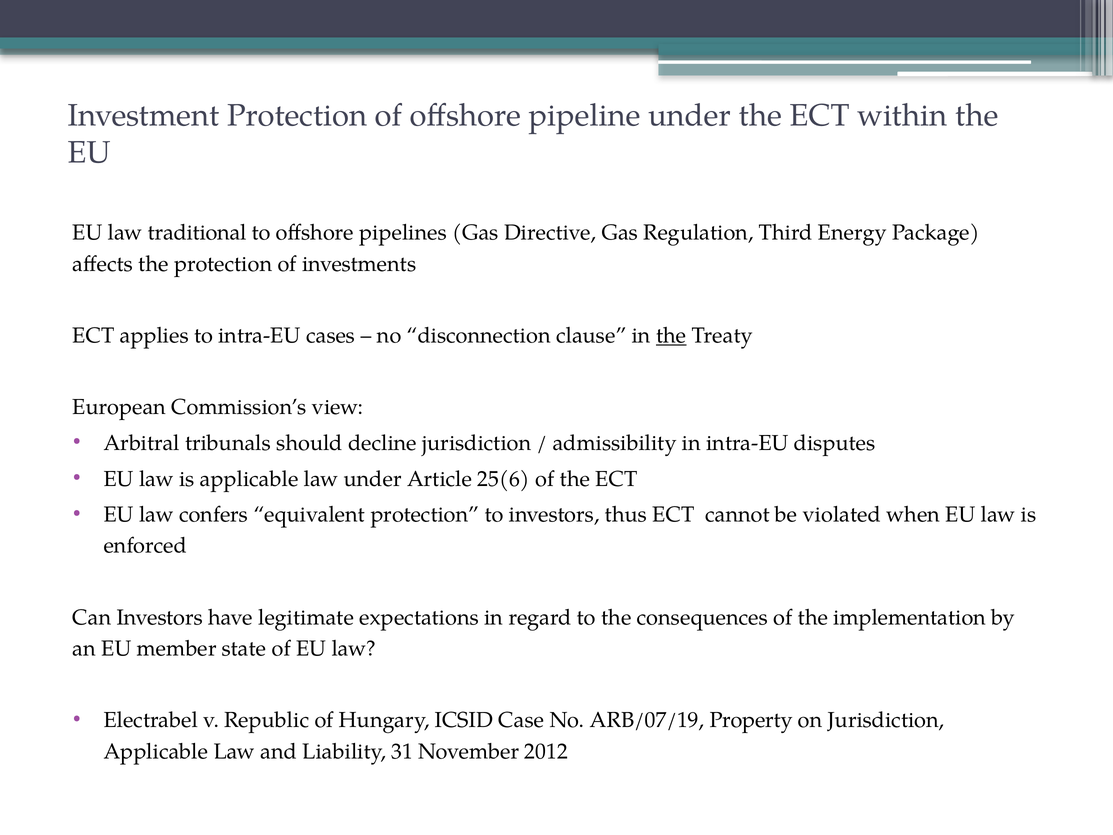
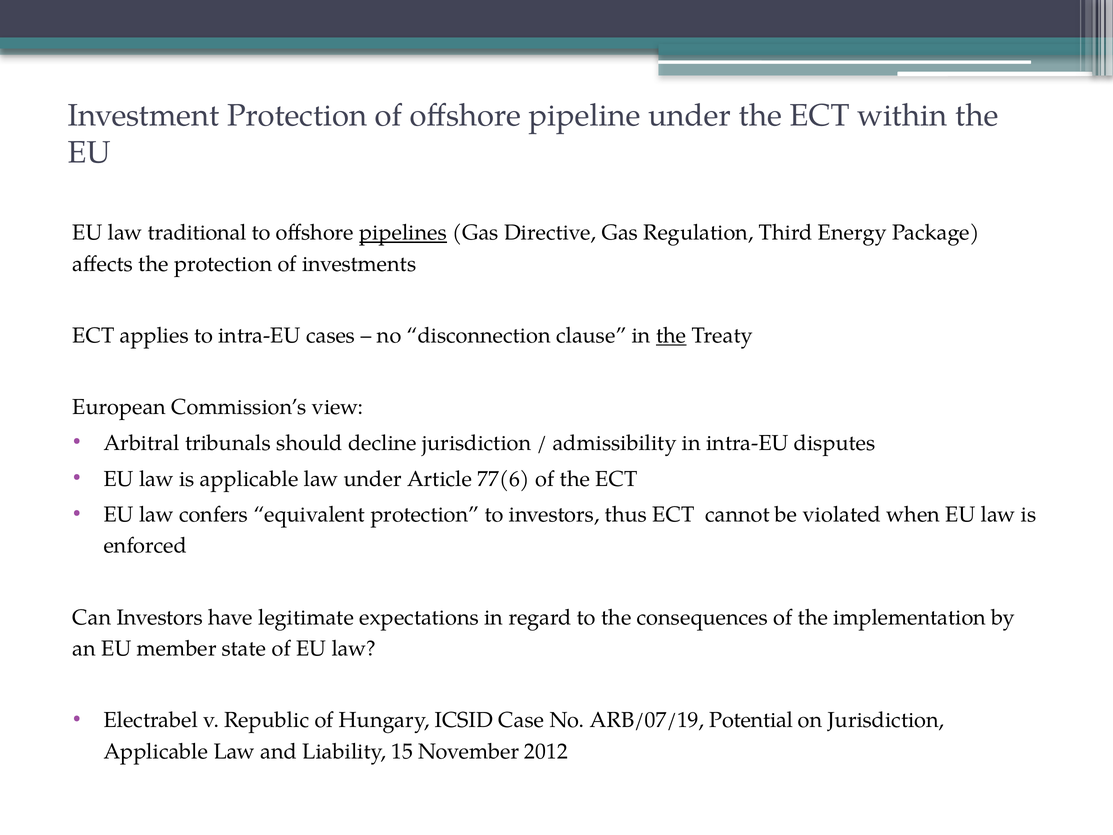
pipelines underline: none -> present (403, 233)
25(6: 25(6 -> 77(6 (504, 479)
Property: Property -> Potential (751, 720)
31: 31 -> 15 (402, 751)
